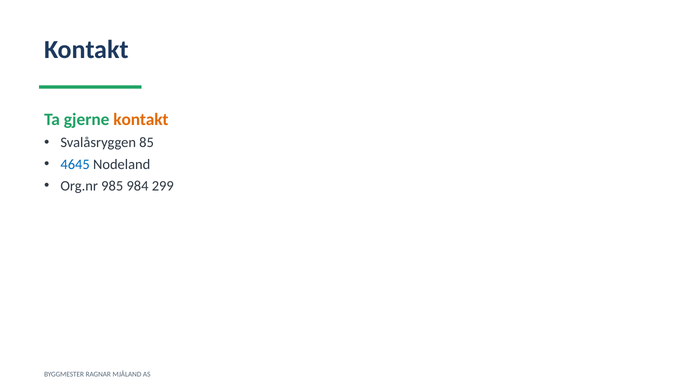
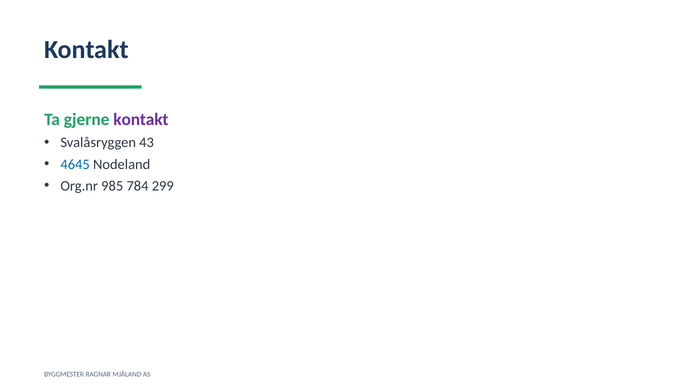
kontakt colour: orange -> purple (141, 119)
85: 85 -> 43 (147, 143)
984: 984 -> 784 (137, 186)
